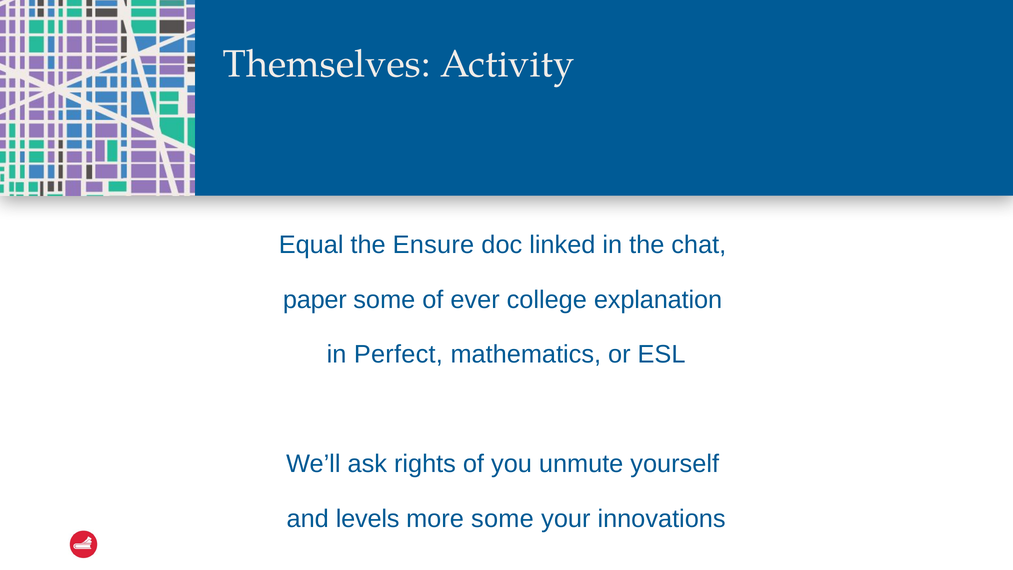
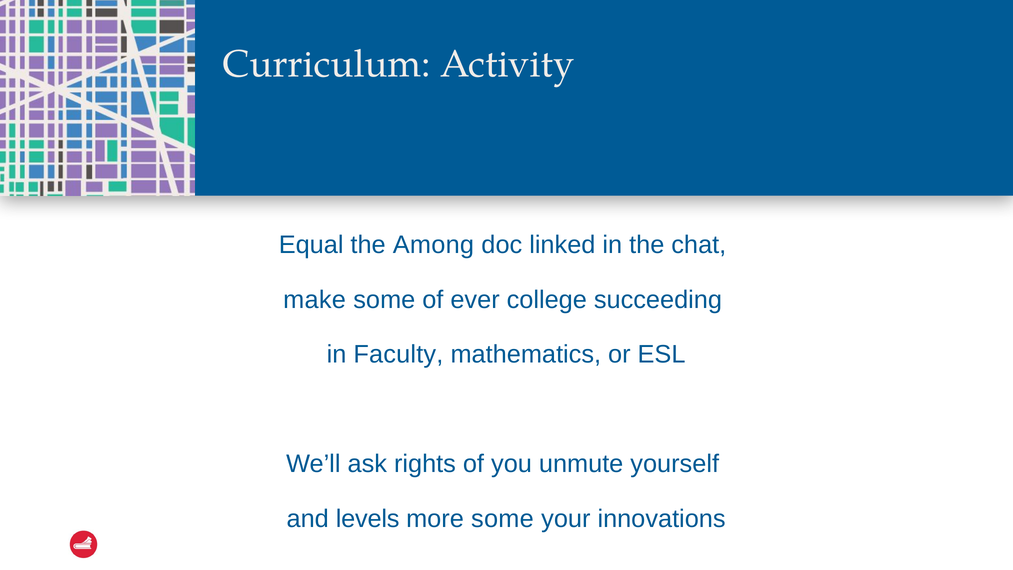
Themselves: Themselves -> Curriculum (327, 64)
Ensure: Ensure -> Among (433, 245)
paper: paper -> make (315, 300)
explanation: explanation -> succeeding (658, 300)
Perfect: Perfect -> Faculty (398, 354)
